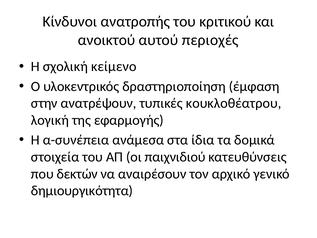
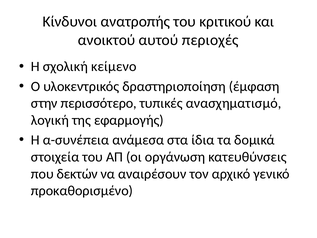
ανατρέψουν: ανατρέψουν -> περισσότερο (99, 103)
κουκλοθέατρου: κουκλοθέατρου -> ανασχηματισμό (234, 103)
παιχνιδιού: παιχνιδιού -> οργάνωση (175, 157)
δημιουργικότητα: δημιουργικότητα -> προκαθορισμένο (82, 191)
